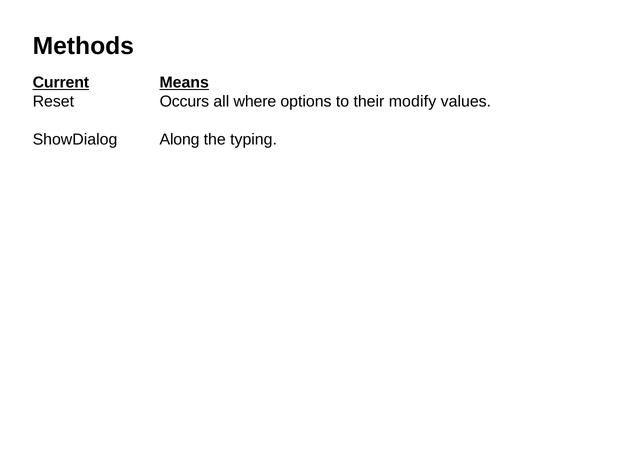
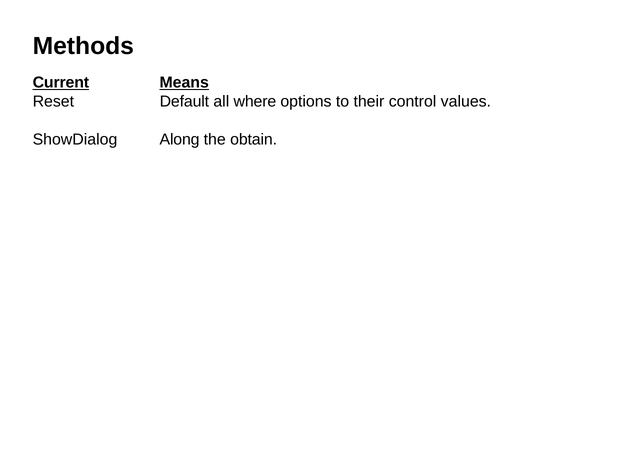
Occurs: Occurs -> Default (184, 102)
modify: modify -> control (413, 102)
typing: typing -> obtain (254, 140)
